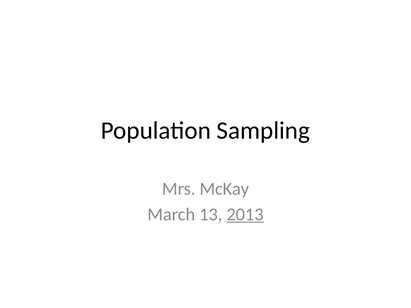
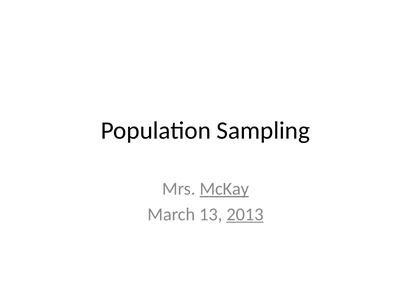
McKay underline: none -> present (224, 189)
